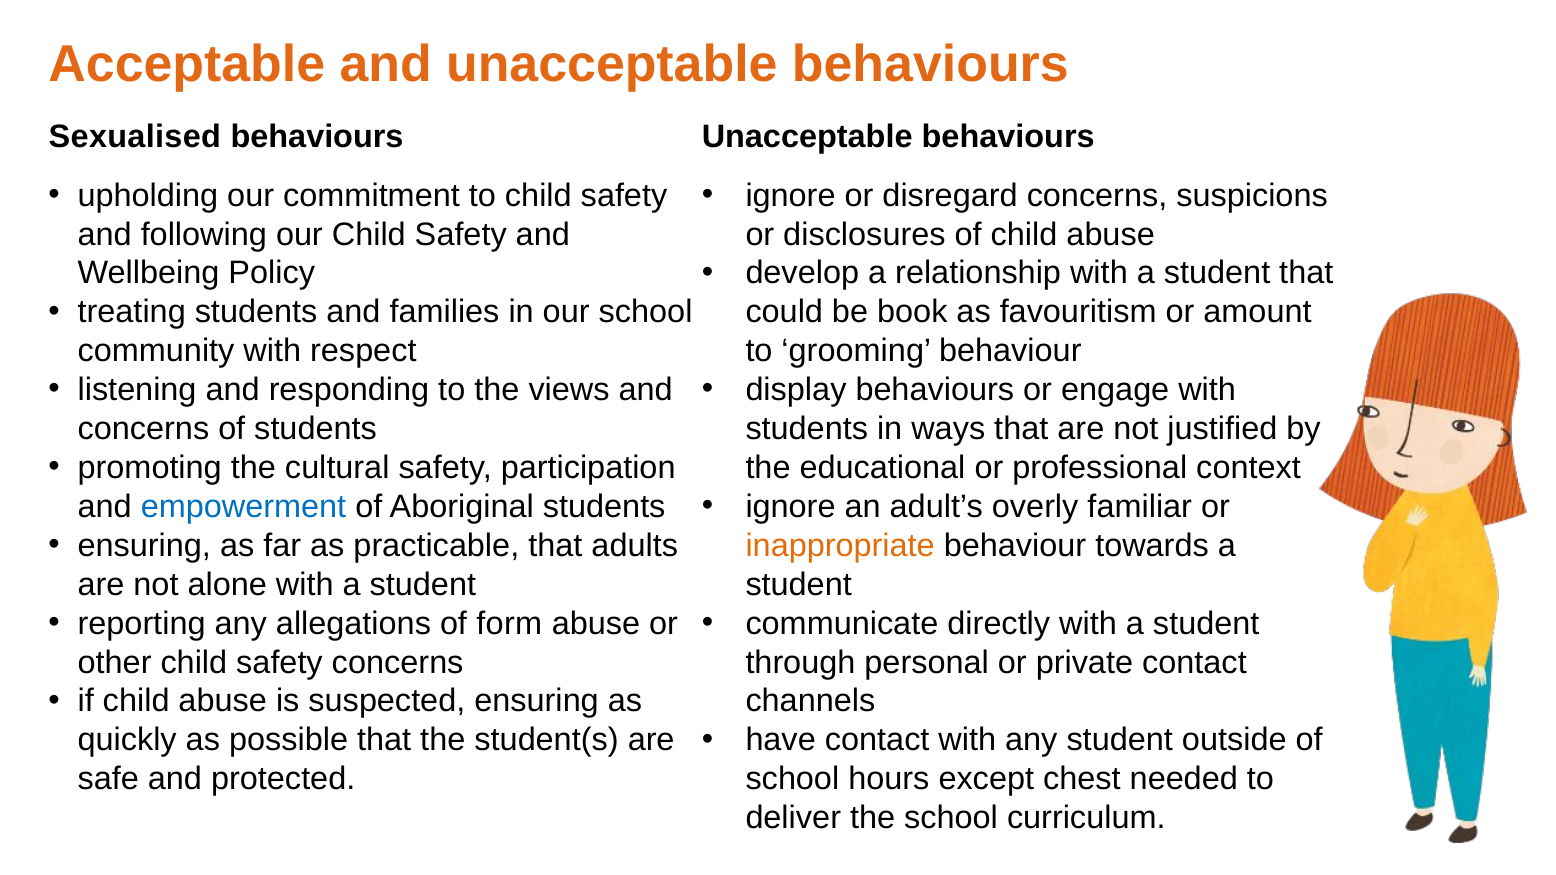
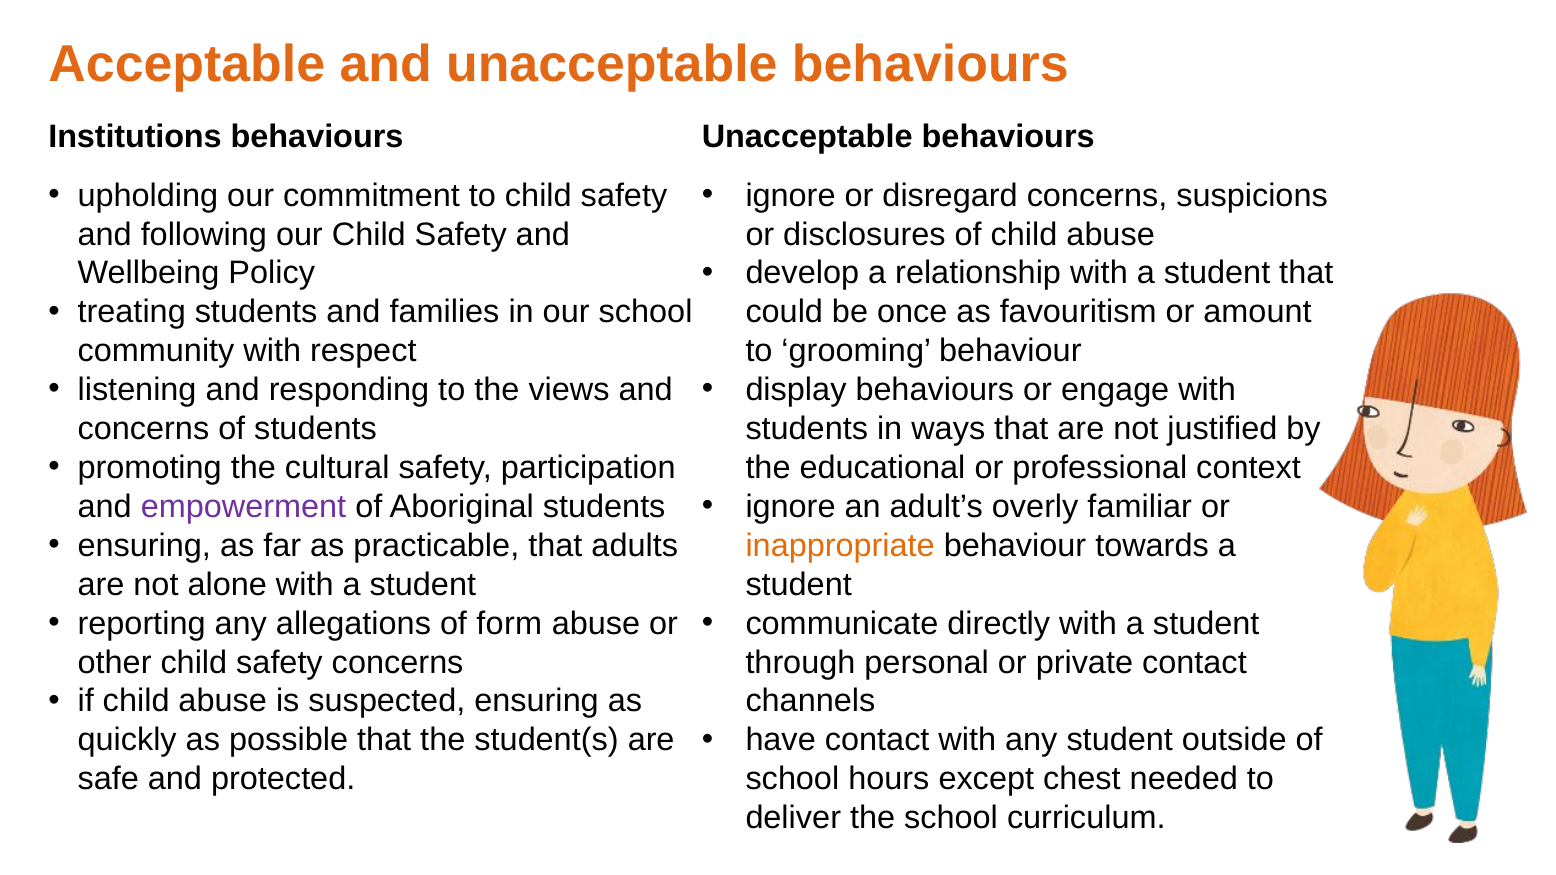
Sexualised: Sexualised -> Institutions (135, 137)
book: book -> once (912, 312)
empowerment colour: blue -> purple (243, 507)
